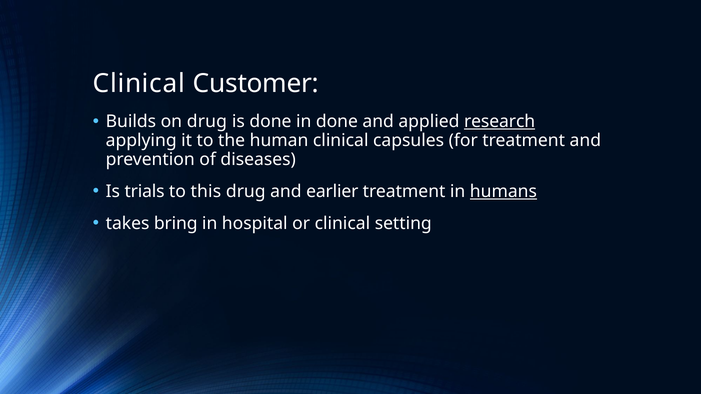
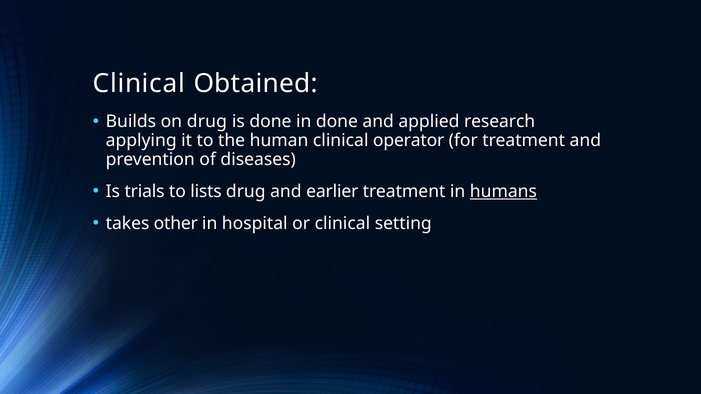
Customer: Customer -> Obtained (256, 84)
research underline: present -> none (500, 122)
capsules: capsules -> operator (409, 140)
this: this -> lists (206, 191)
bring: bring -> other (176, 224)
